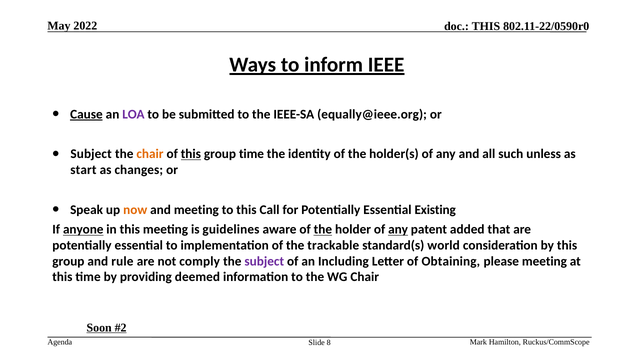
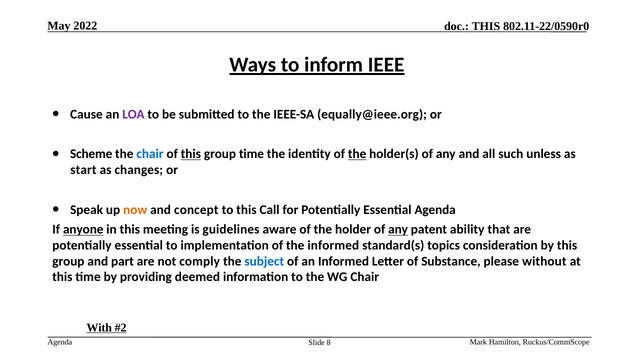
Cause underline: present -> none (86, 114)
Subject: Subject -> Scheme (91, 154)
chair colour: orange -> blue (150, 154)
the underline: none -> present (357, 154)
and meeting: meeting -> concept (196, 209)
Essential Existing: Existing -> Agenda (435, 209)
the underline: present -> none (323, 229)
added: added -> ability (467, 229)
the trackable: trackable -> informed (333, 245)
world: world -> topics (444, 245)
rule: rule -> part (122, 261)
subject colour: purple -> blue (264, 261)
an Including: Including -> Informed (343, 261)
Obtaining: Obtaining -> Substance (451, 261)
please meeting: meeting -> without (544, 261)
Soon: Soon -> With (99, 327)
